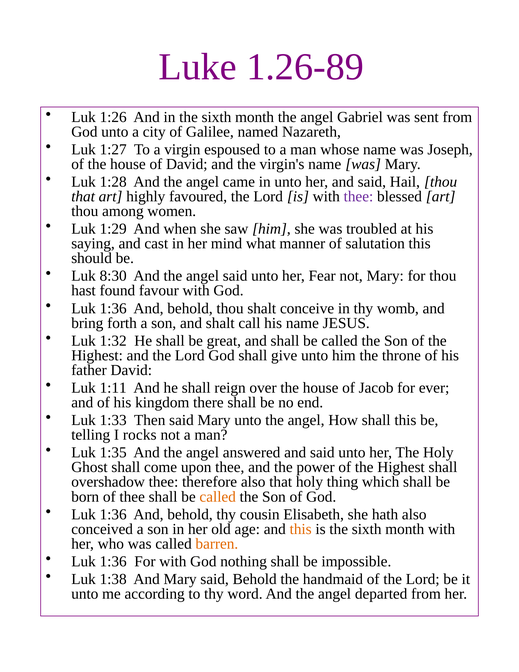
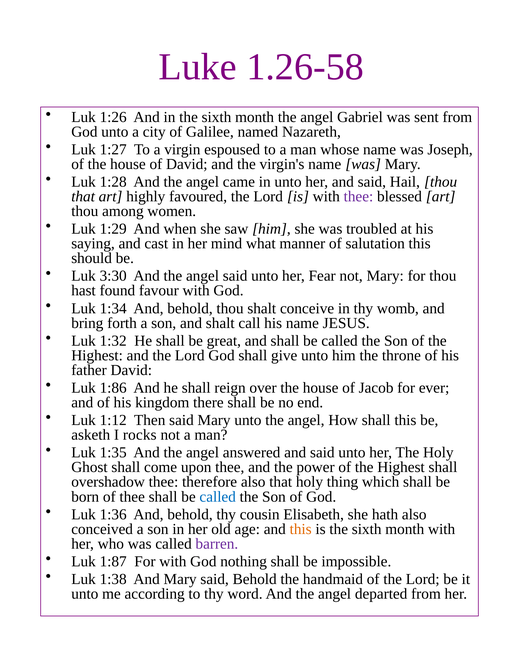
1.26-89: 1.26-89 -> 1.26-58 (305, 67)
8:30: 8:30 -> 3:30 (113, 276)
1:36: 1:36 -> 1:34 (113, 308)
1:11: 1:11 -> 1:86 (113, 388)
1:33: 1:33 -> 1:12 (113, 420)
telling: telling -> asketh (91, 435)
called colour: orange -> blue (218, 496)
barren colour: orange -> purple (217, 543)
1:36: 1:36 -> 1:87 (113, 561)
